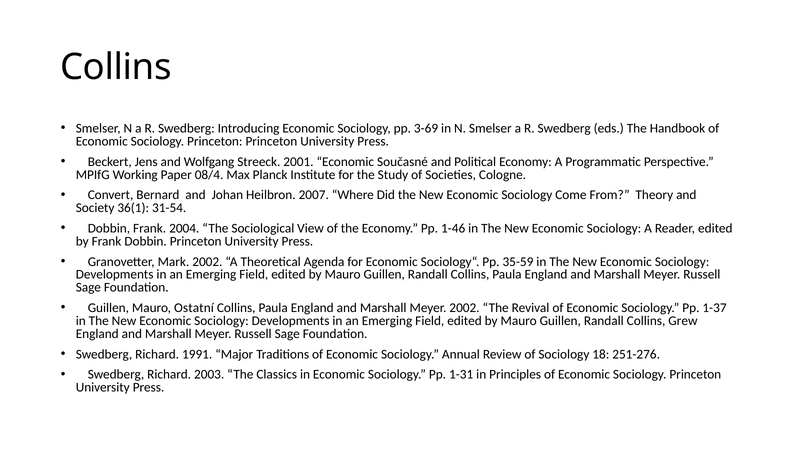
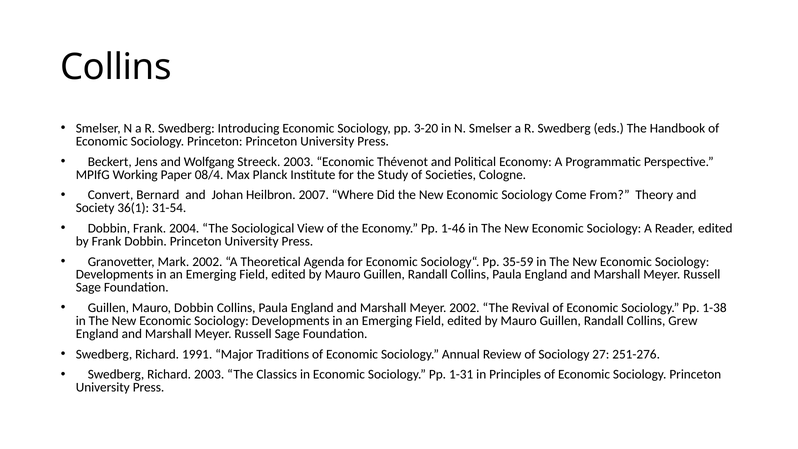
3-69: 3-69 -> 3-20 (426, 128)
Streeck 2001: 2001 -> 2003 (298, 162)
Současné: Současné -> Thévenot (403, 162)
Mauro Ostatní: Ostatní -> Dobbin (194, 308)
1-37: 1-37 -> 1-38 (715, 308)
18: 18 -> 27 (601, 354)
